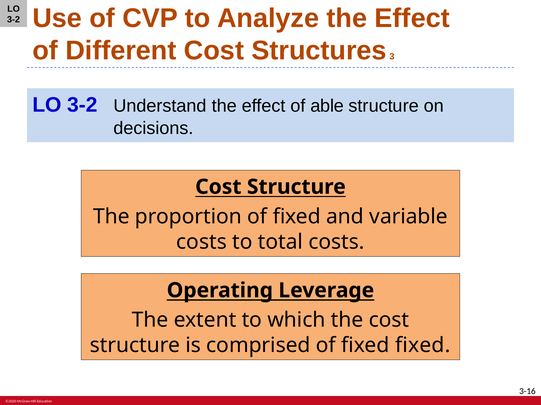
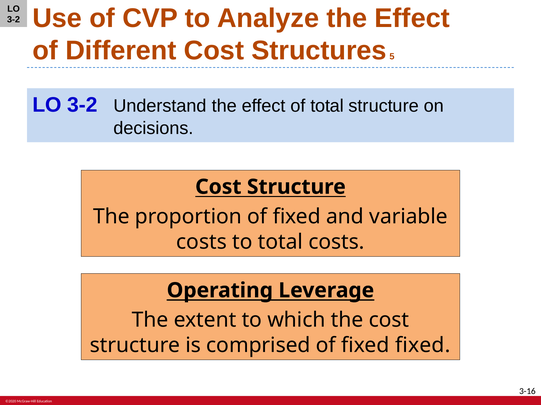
3: 3 -> 5 (392, 57)
of able: able -> total (327, 106)
